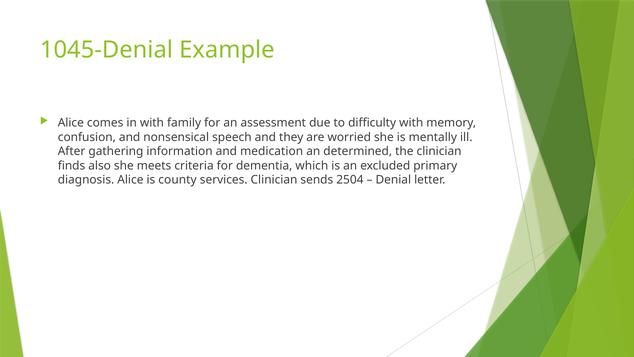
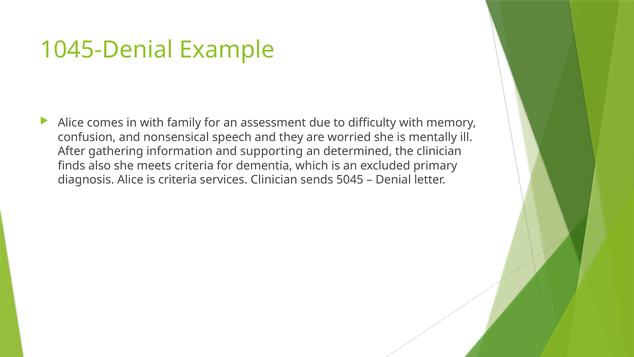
medication: medication -> supporting (272, 151)
is county: county -> criteria (178, 180)
2504: 2504 -> 5045 (350, 180)
